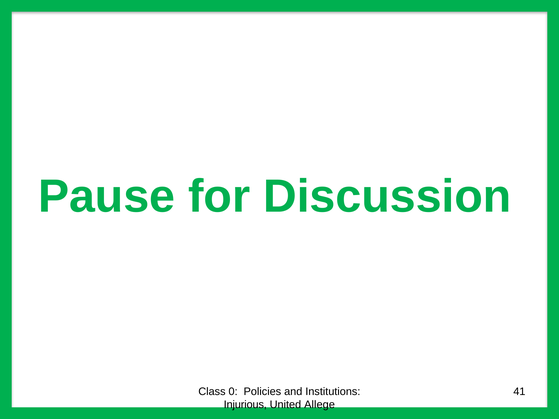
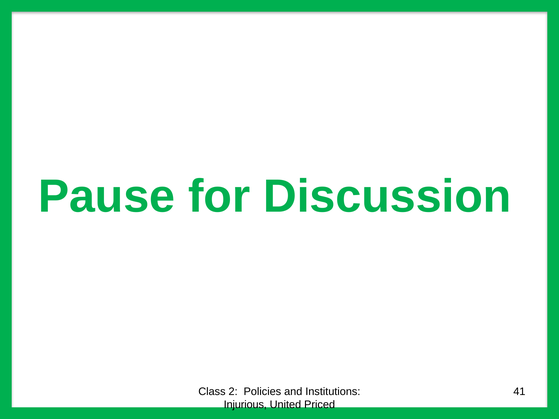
0: 0 -> 2 (233, 392)
Allege: Allege -> Priced (320, 405)
